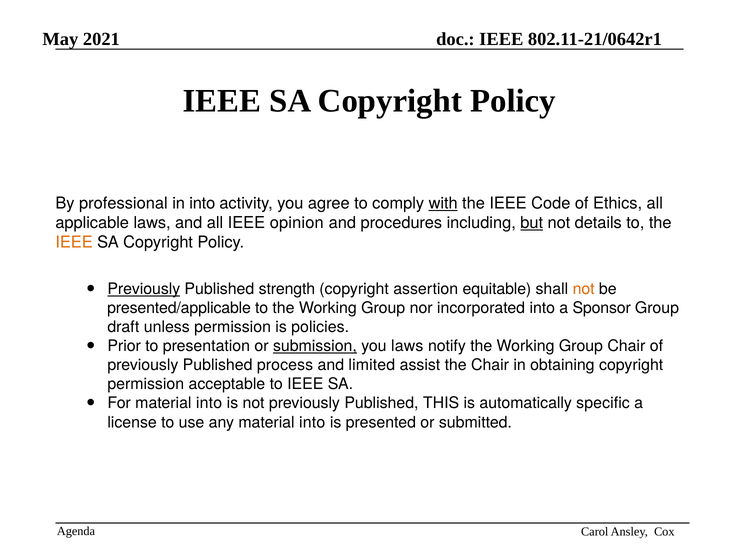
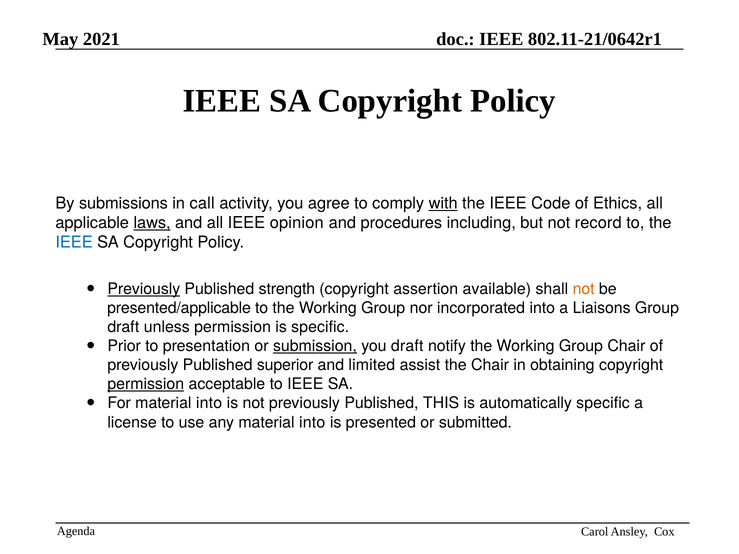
professional: professional -> submissions (123, 203)
in into: into -> call (202, 203)
laws underline: none -> present (152, 223)
but underline: present -> none (532, 223)
details: details -> record (598, 223)
IEEE colour: orange -> blue (74, 243)
equitable: equitable -> available (497, 289)
Sponsor: Sponsor -> Liaisons (602, 308)
is policies: policies -> specific (320, 327)
you laws: laws -> draft (407, 346)
process: process -> superior (285, 365)
permission underline: none -> present (146, 384)
